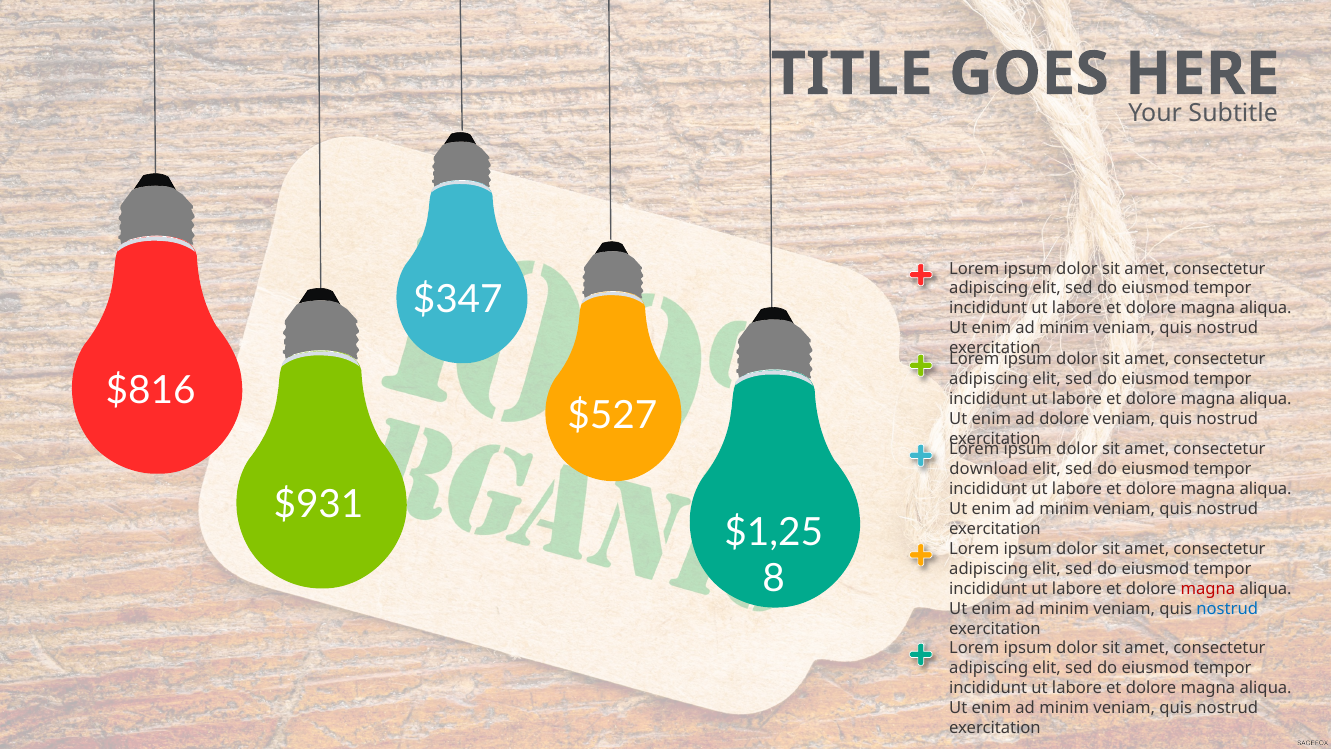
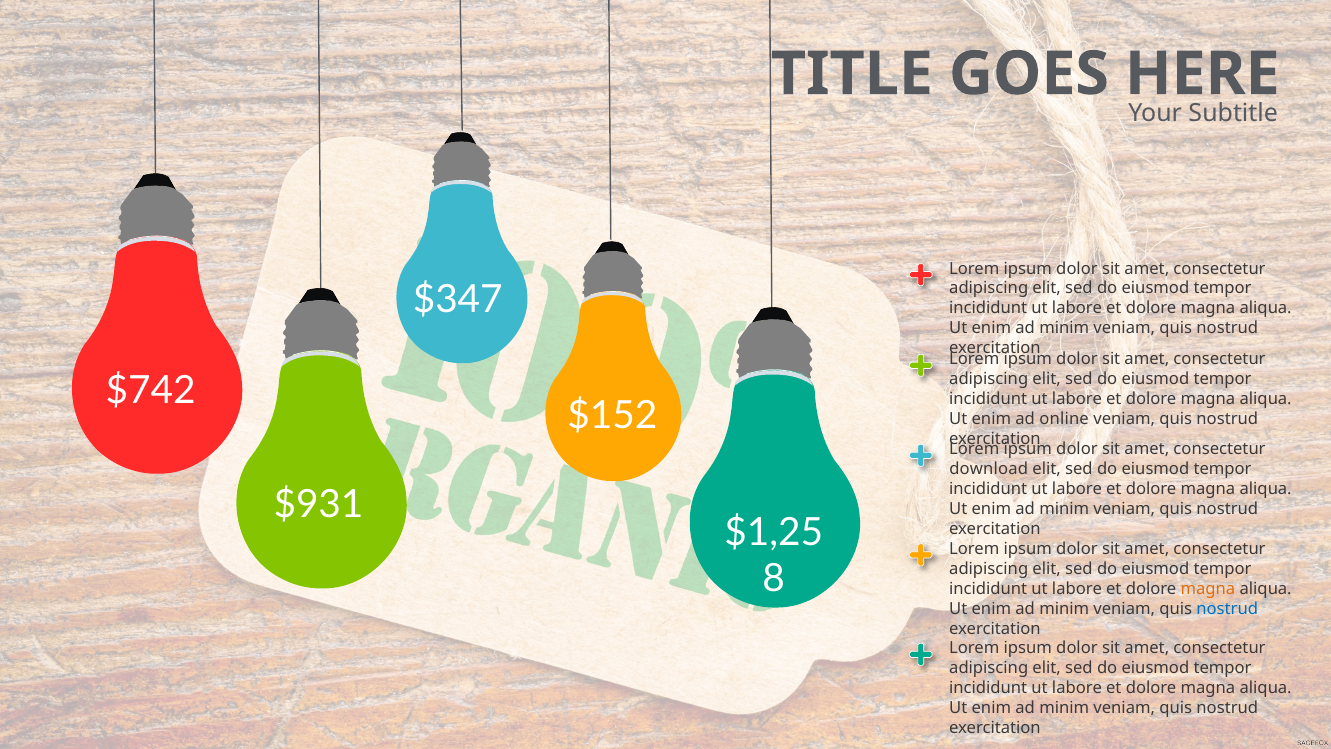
$816: $816 -> $742 (151, 391)
$527: $527 -> $152 (612, 416)
ad dolore: dolore -> online (1064, 419)
magna colour: red -> orange (1208, 588)
